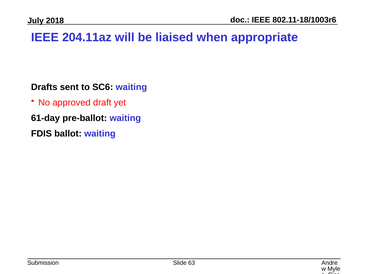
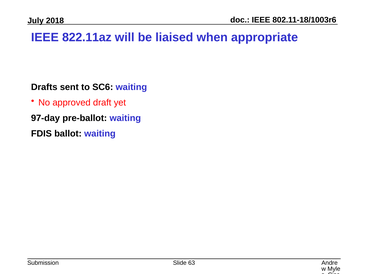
204.11az: 204.11az -> 822.11az (87, 37)
61-day: 61-day -> 97-day (45, 118)
